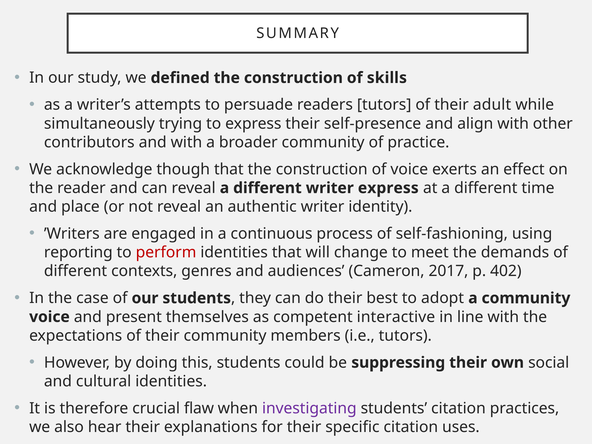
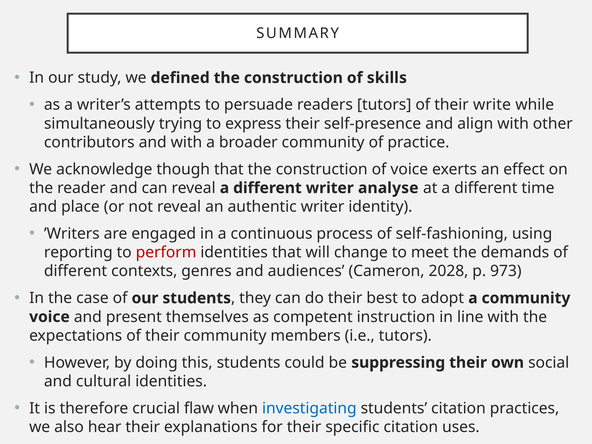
adult: adult -> write (492, 105)
writer express: express -> analyse (388, 188)
2017: 2017 -> 2028 (448, 271)
402: 402 -> 973 (506, 271)
interactive: interactive -> instruction (396, 317)
investigating colour: purple -> blue (309, 408)
